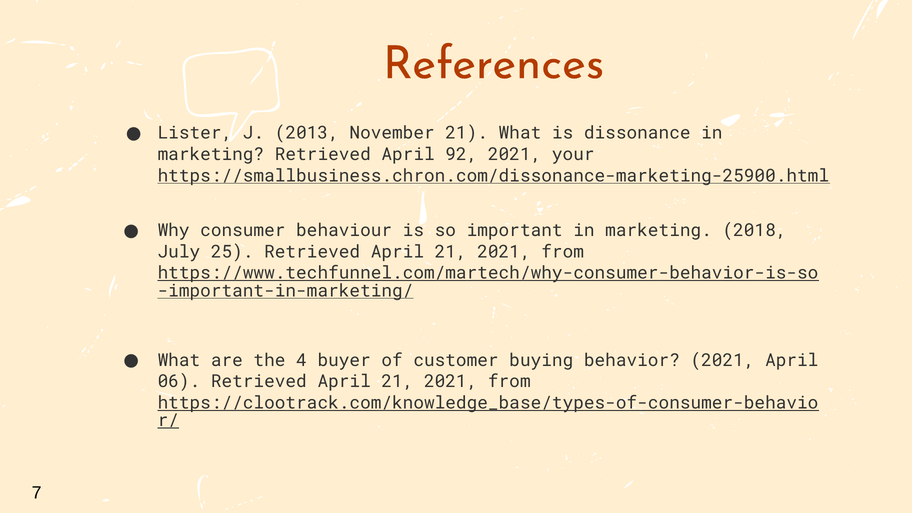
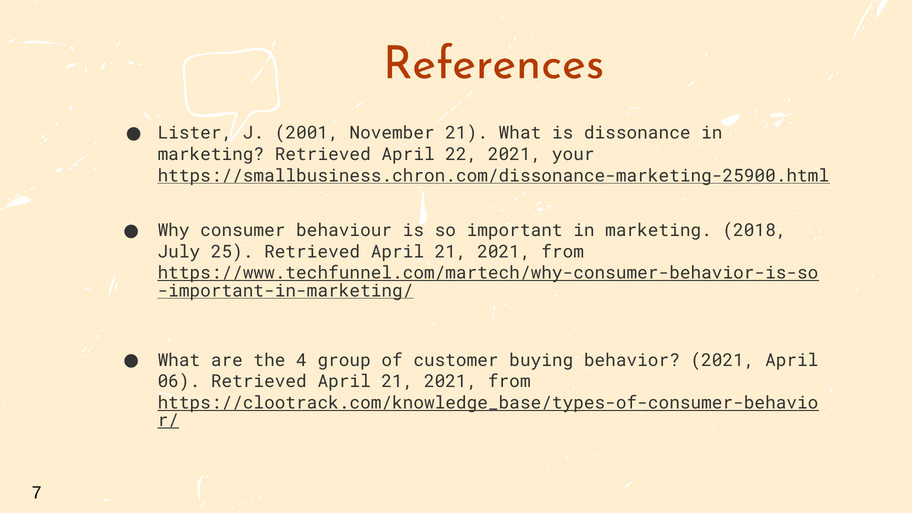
2013: 2013 -> 2001 (307, 133)
92: 92 -> 22 (461, 154)
buyer: buyer -> group (344, 360)
